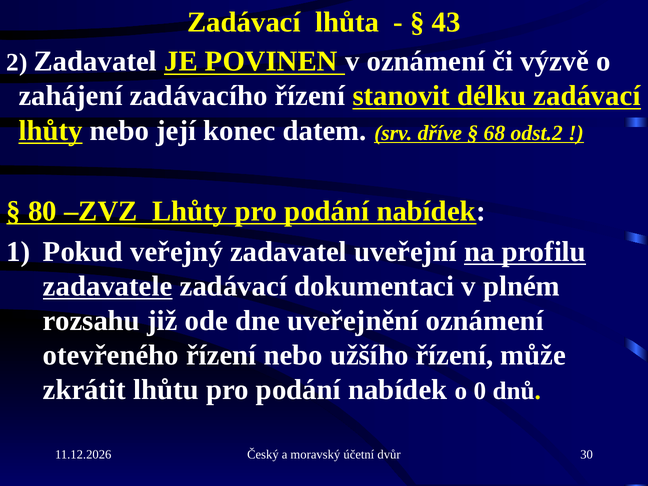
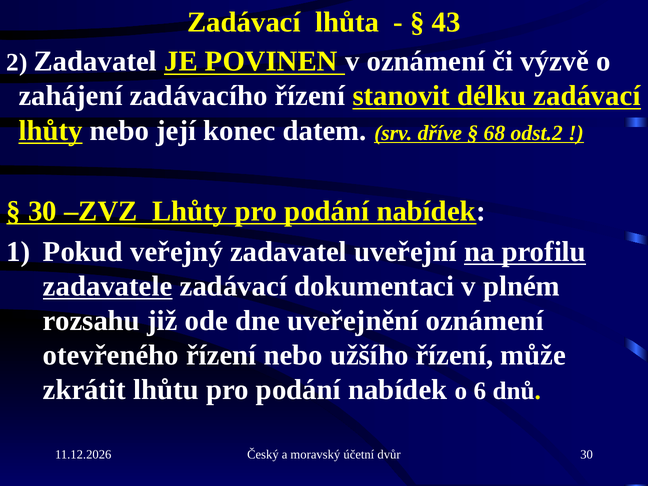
80: 80 -> 30 (42, 211)
0: 0 -> 6 (480, 391)
